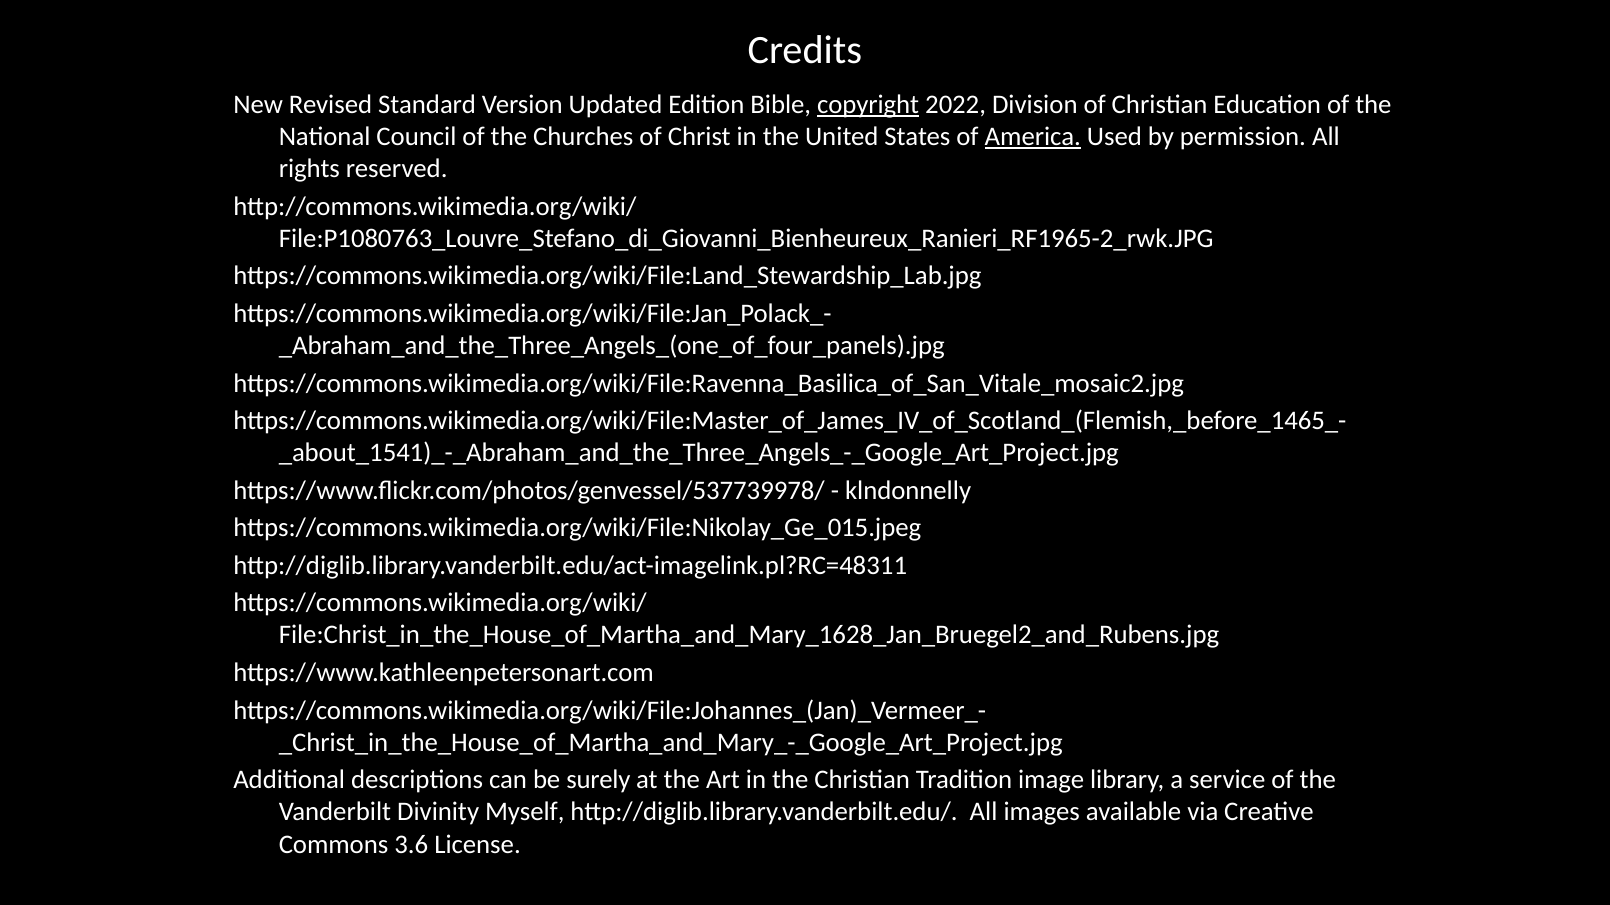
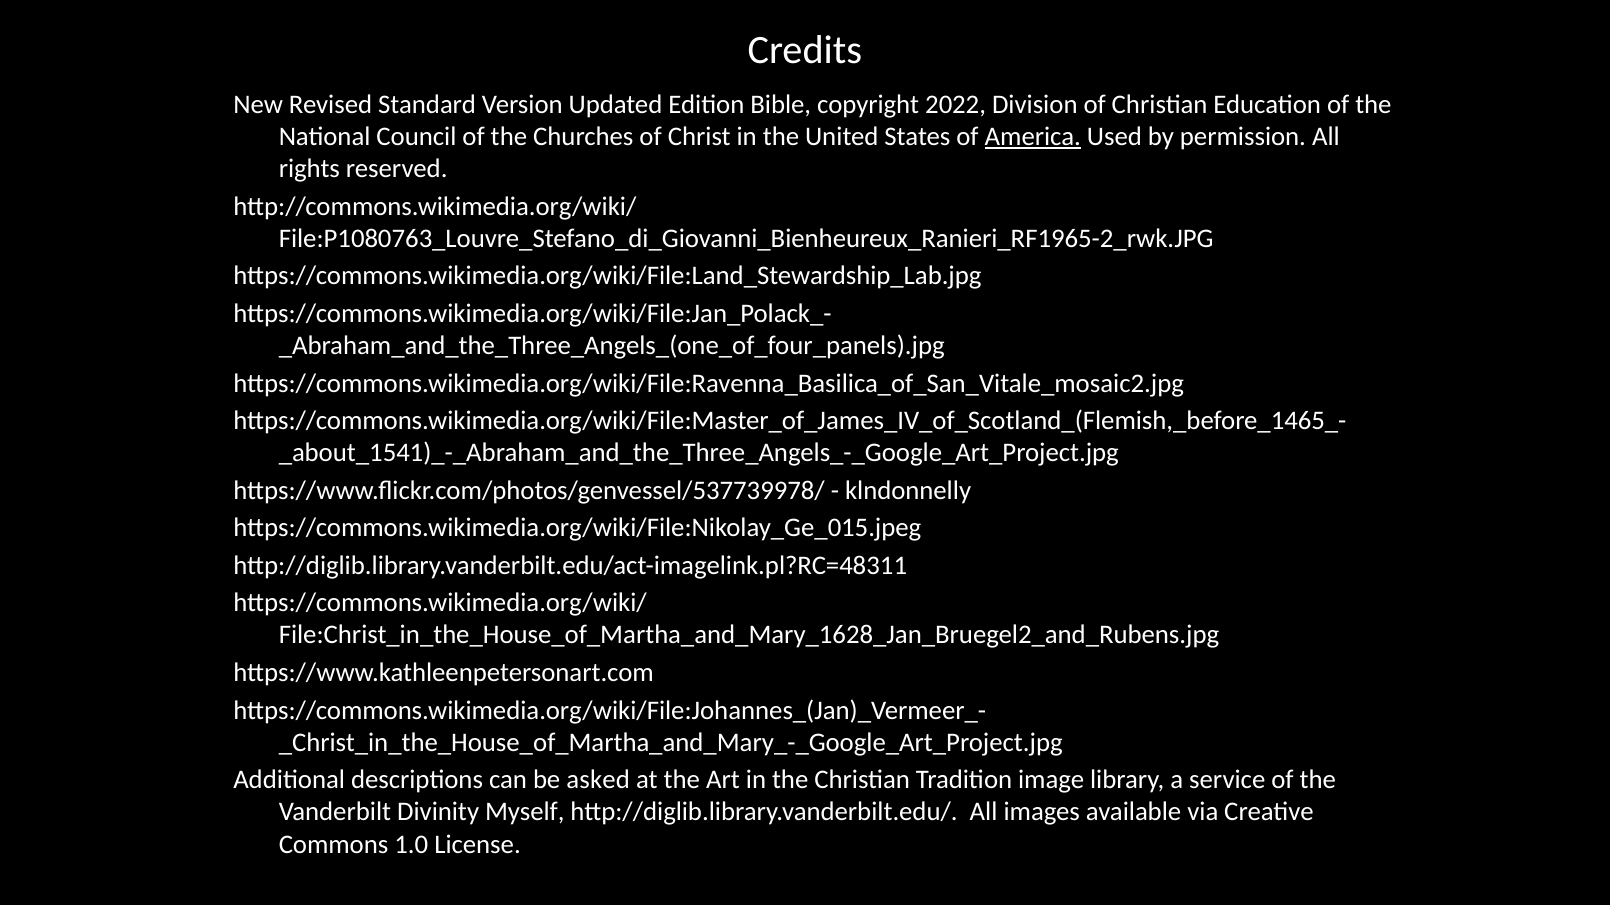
copyright underline: present -> none (868, 104)
surely: surely -> asked (598, 780)
3.6: 3.6 -> 1.0 (411, 845)
